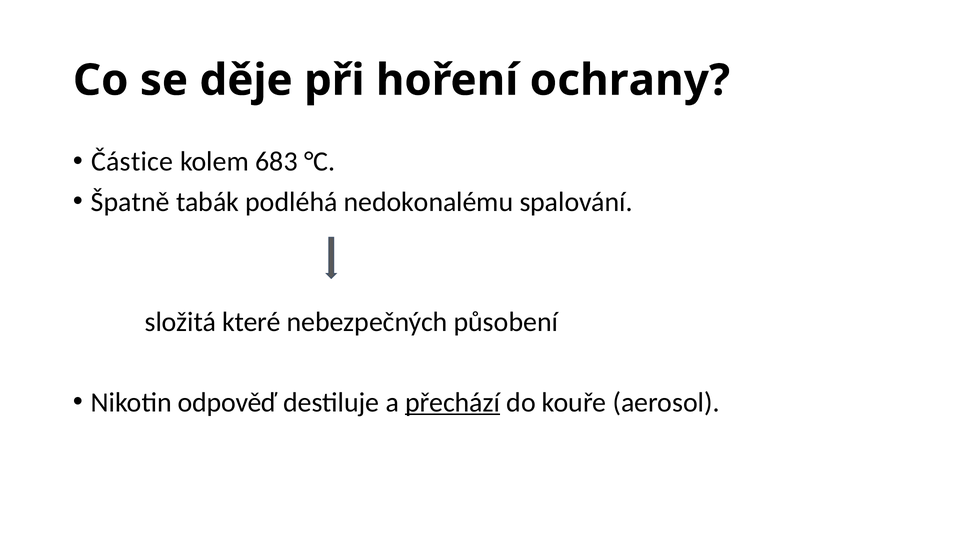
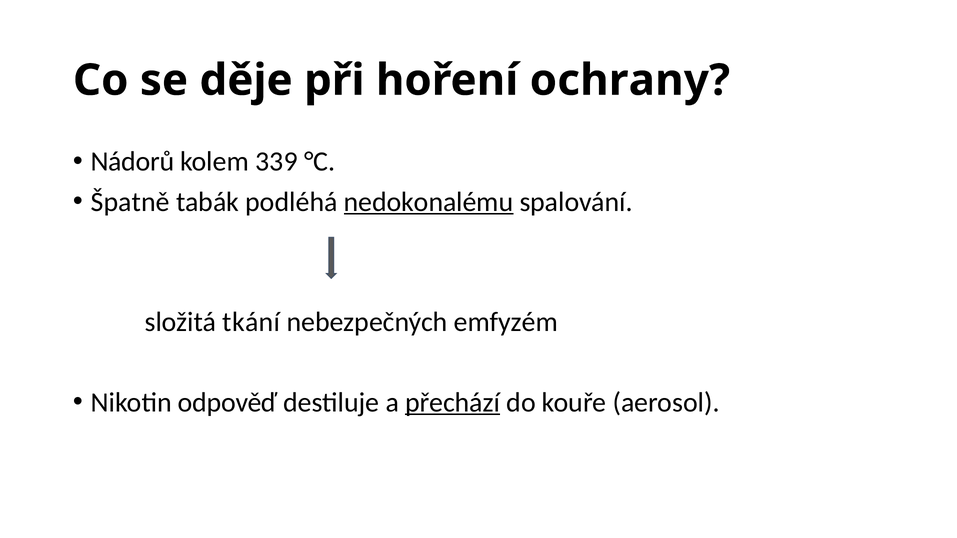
Částice: Částice -> Nádorů (133, 162)
683: 683 -> 339 (277, 162)
nedokonalému underline: none -> present (429, 202)
které: které -> tkání (251, 322)
působení: působení -> emfyzém (506, 322)
